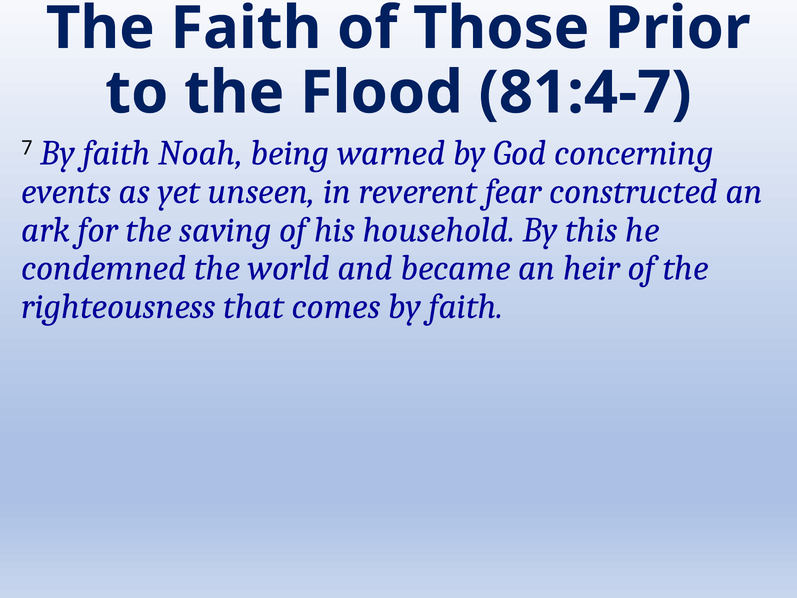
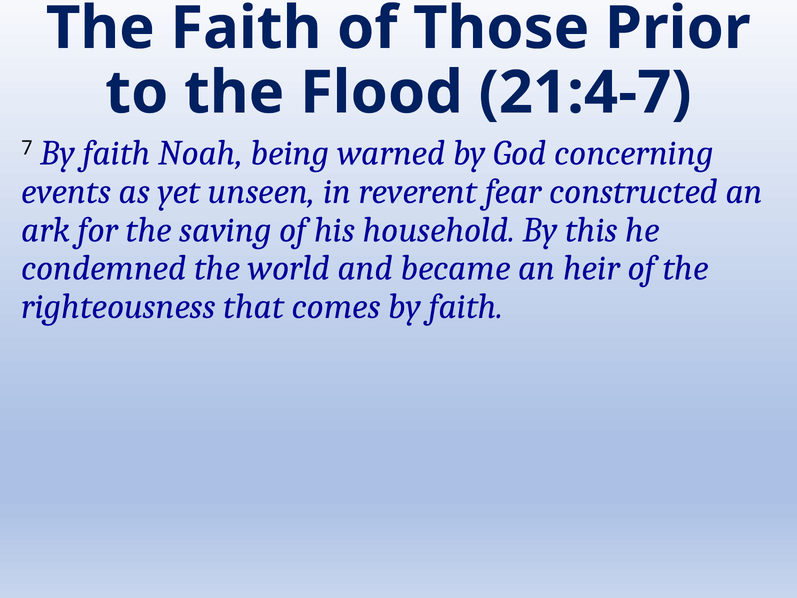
81:4-7: 81:4-7 -> 21:4-7 (585, 93)
